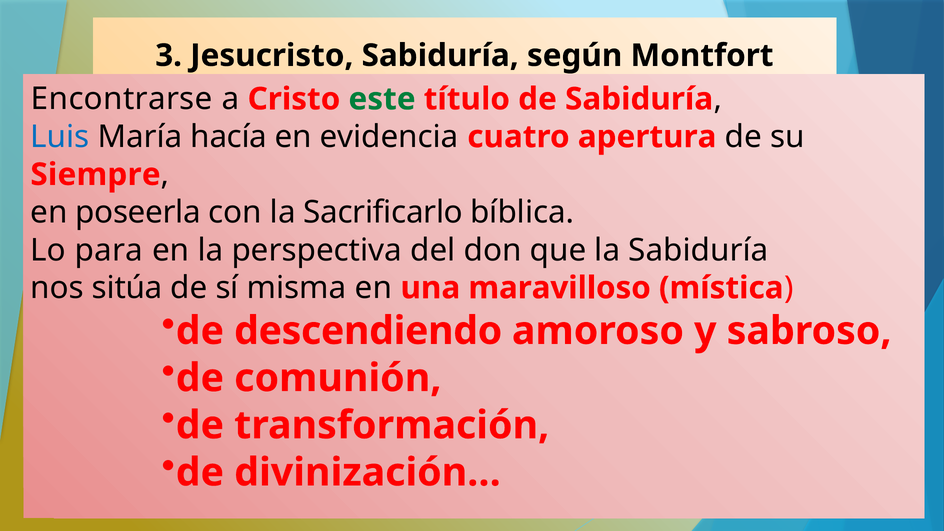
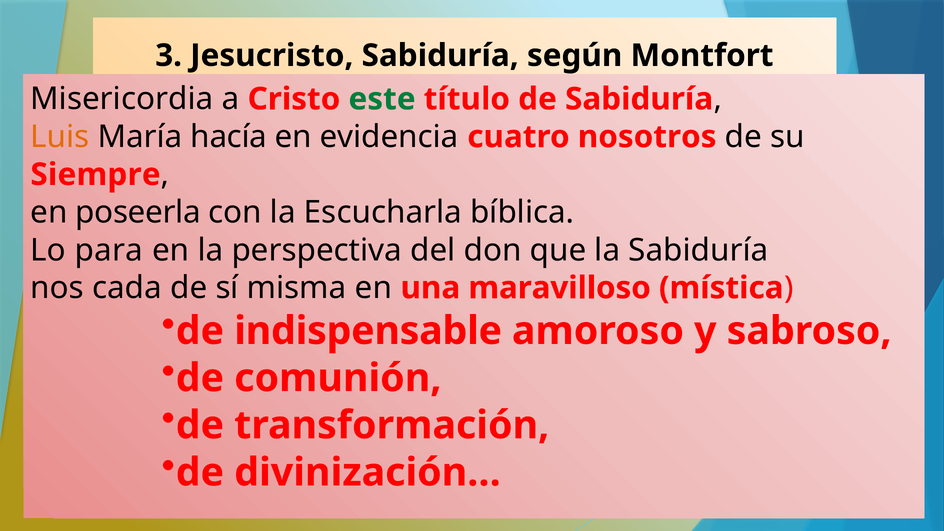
Encontrarse: Encontrarse -> Misericordia (122, 99)
Luis colour: blue -> orange (60, 137)
apertura: apertura -> nosotros (647, 137)
Sacrificarlo: Sacrificarlo -> Escucharla (383, 212)
sitúa: sitúa -> cada (127, 288)
descendiendo: descendiendo -> indispensable (368, 331)
